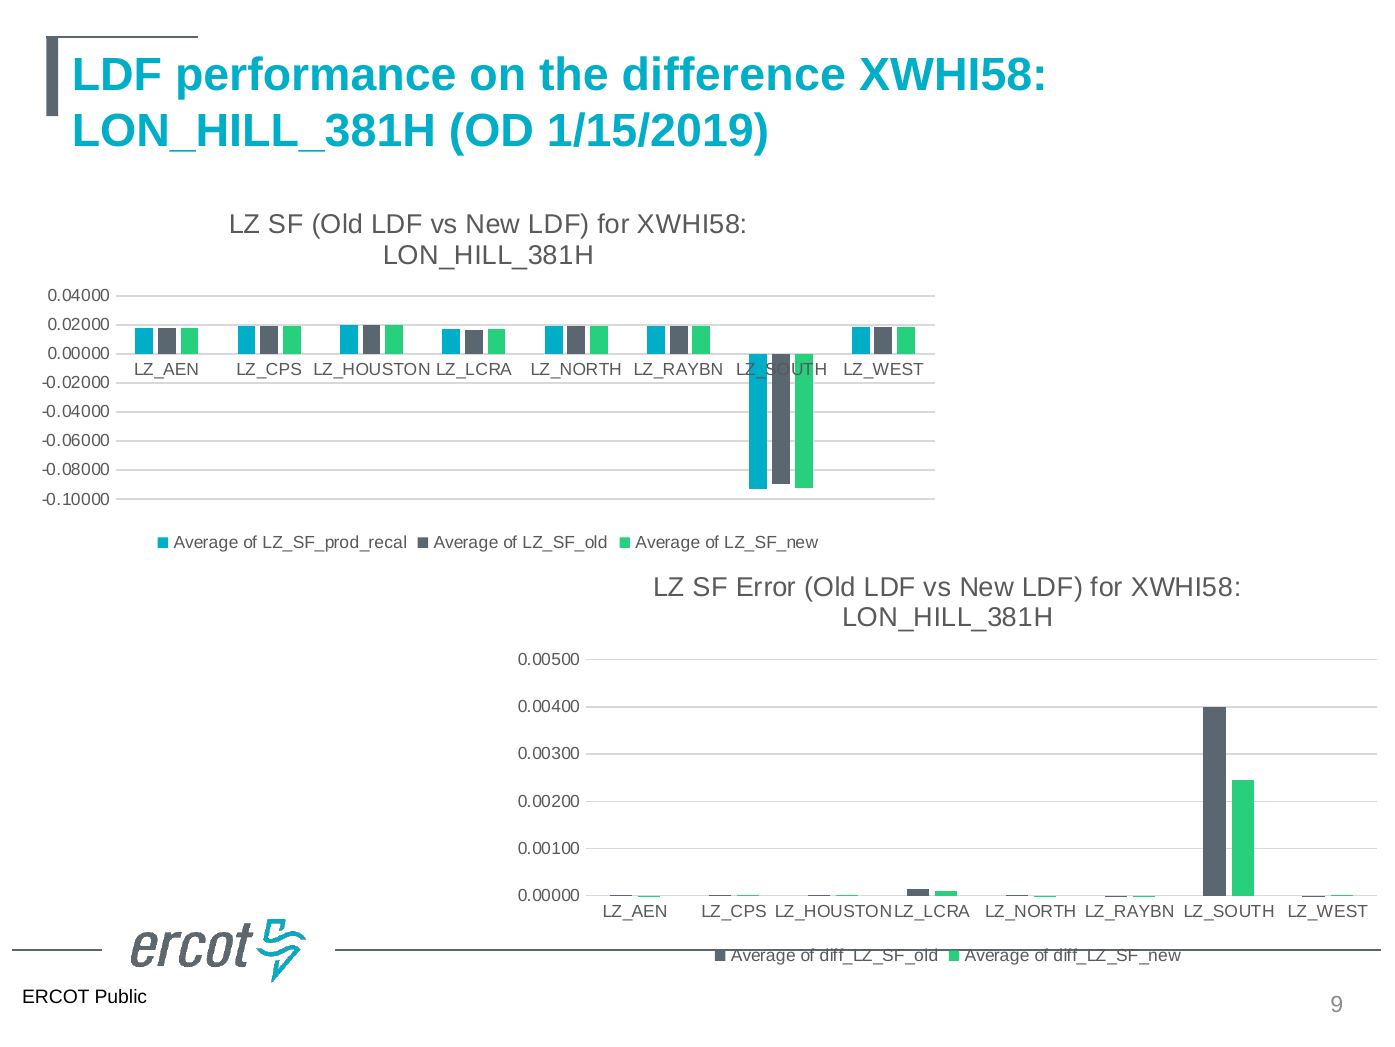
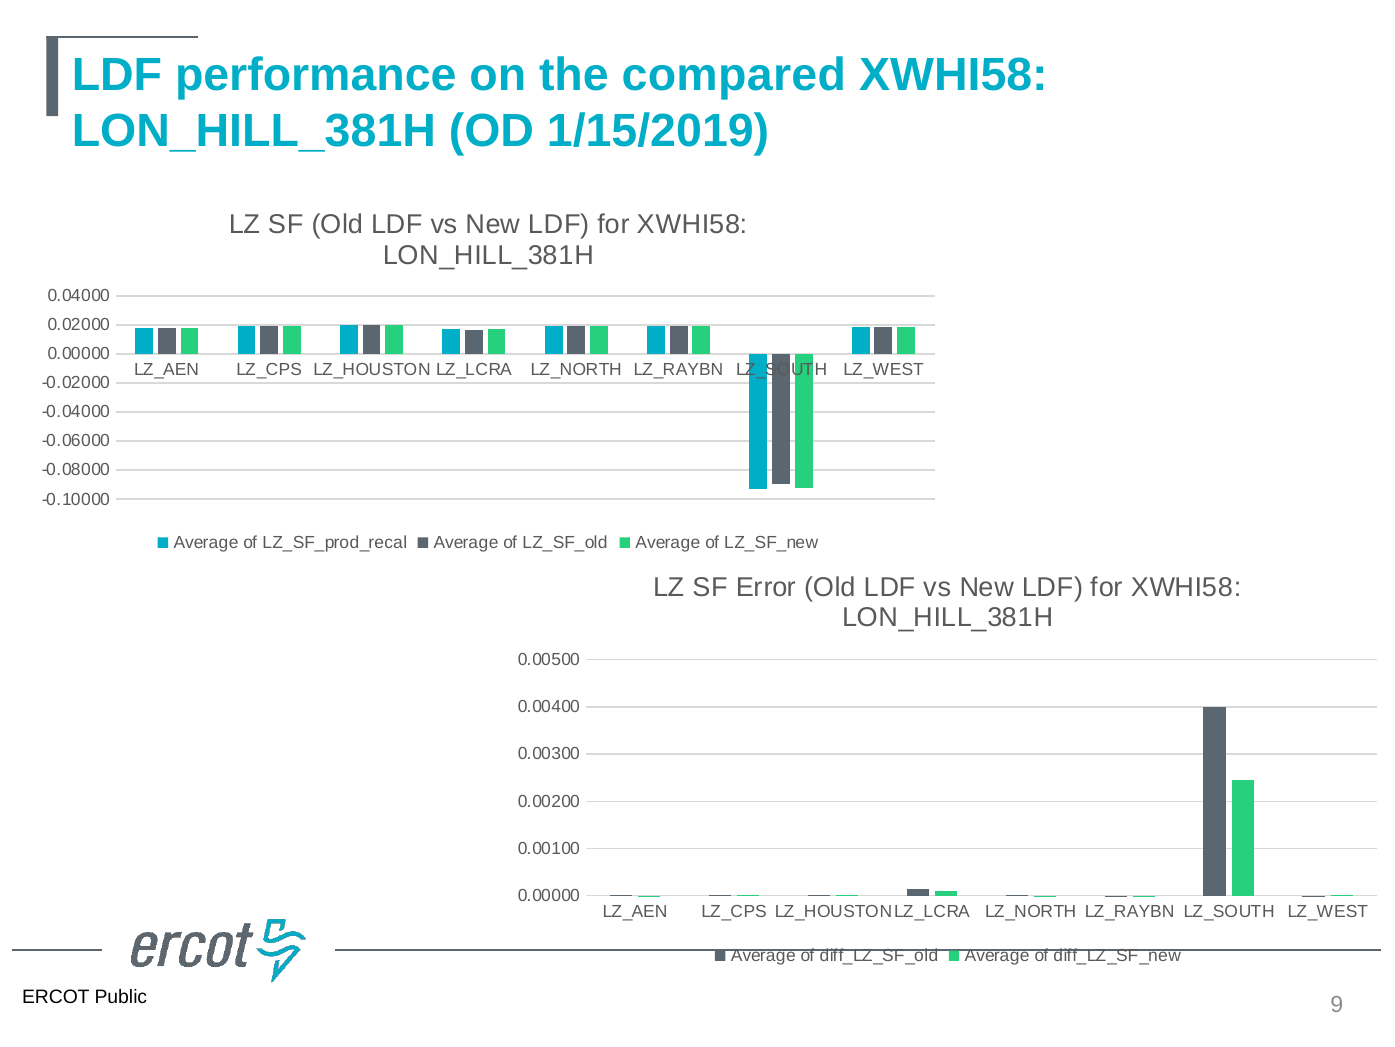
difference: difference -> compared (734, 75)
